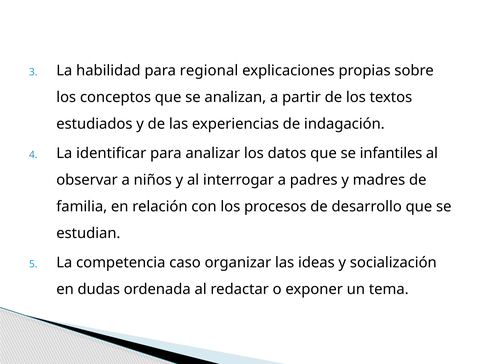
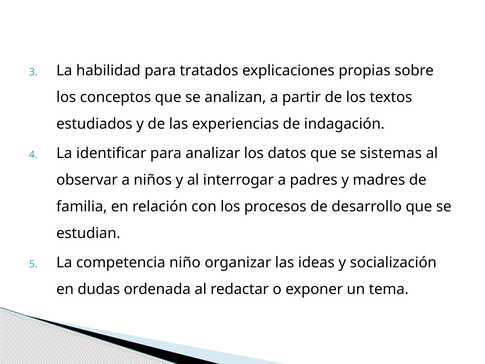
regional: regional -> tratados (209, 70)
infantiles: infantiles -> sistemas (391, 153)
caso: caso -> niño (185, 262)
